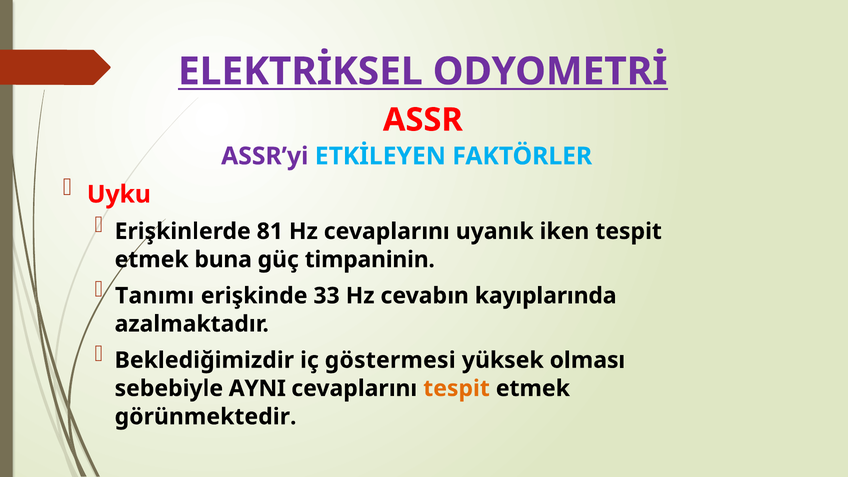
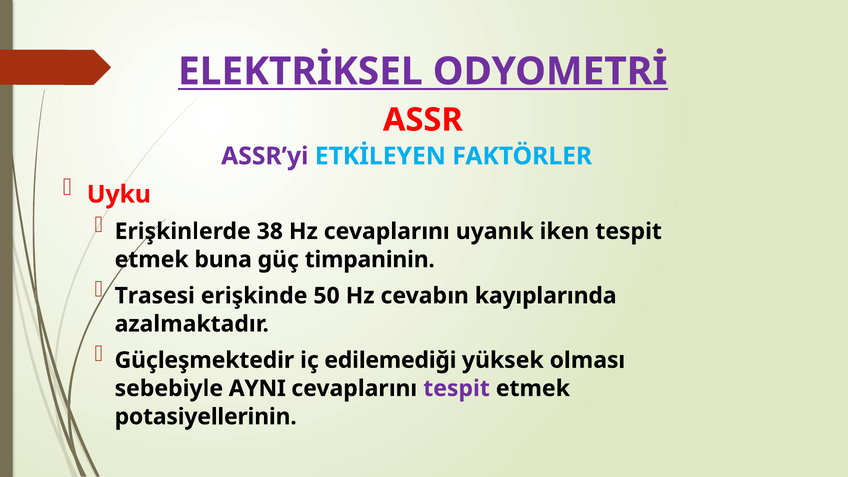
81: 81 -> 38 (270, 231)
Tanımı: Tanımı -> Trasesi (155, 296)
33: 33 -> 50 (327, 296)
Beklediğimizdir: Beklediğimizdir -> Güçleşmektedir (204, 360)
göstermesi: göstermesi -> edilemediği (390, 360)
tespit colour: orange -> purple (457, 388)
görünmektedir: görünmektedir -> potasiyellerinin (206, 417)
